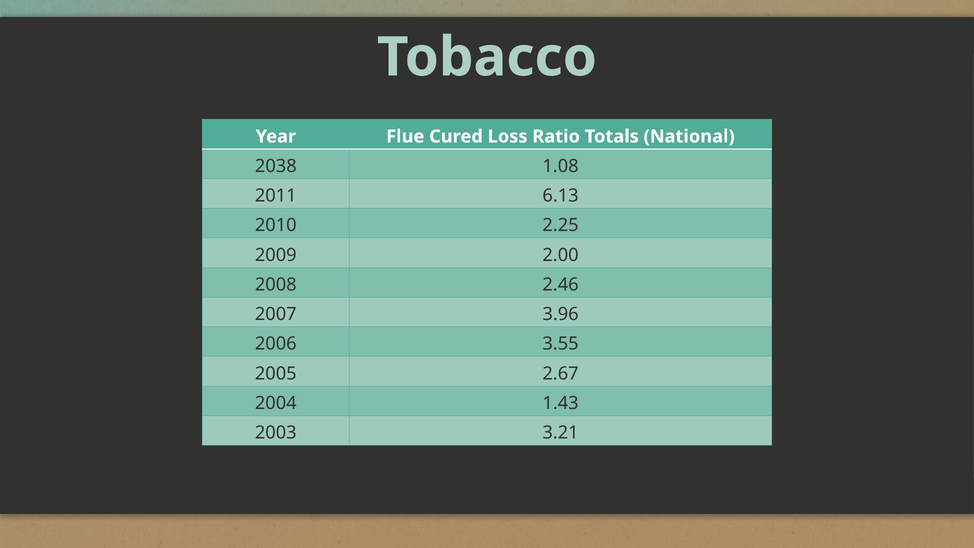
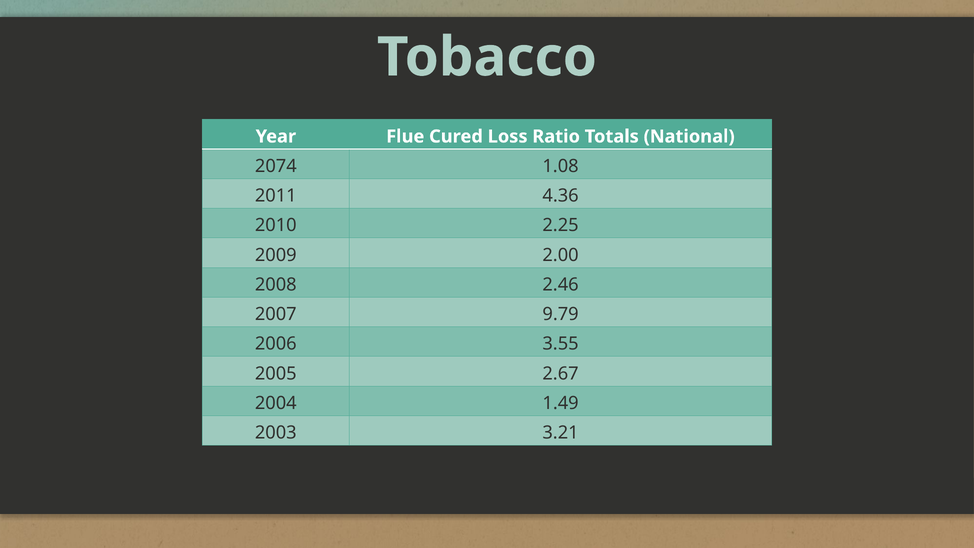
2038: 2038 -> 2074 (276, 166)
6.13: 6.13 -> 4.36 (561, 196)
3.96: 3.96 -> 9.79 (561, 314)
1.43: 1.43 -> 1.49 (561, 403)
